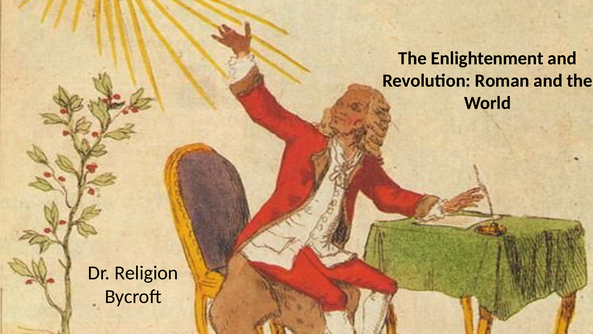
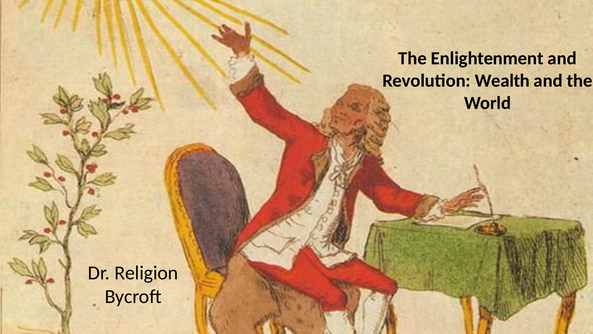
Roman: Roman -> Wealth (502, 81)
